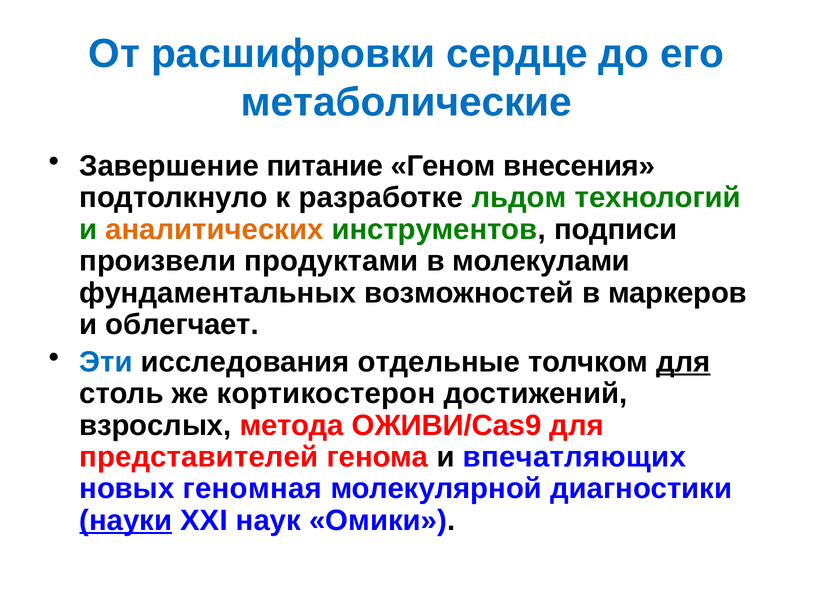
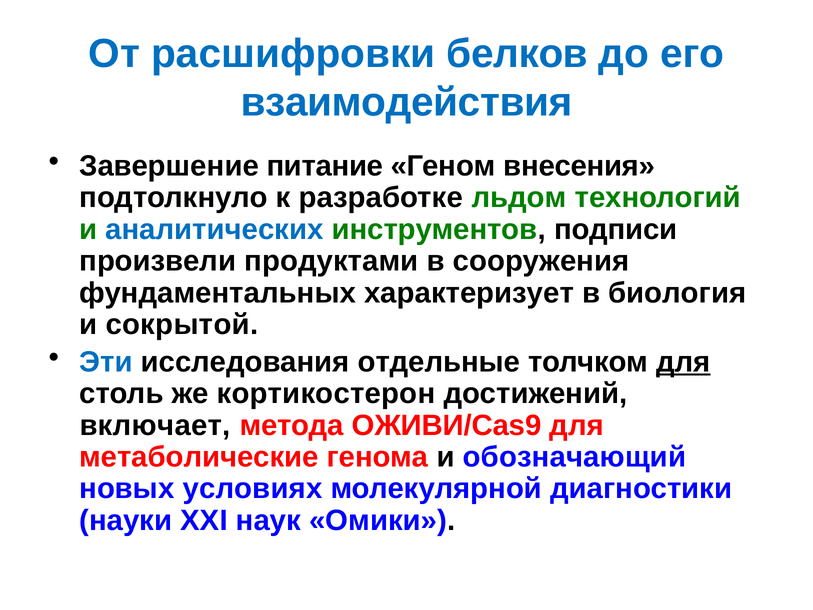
сердце: сердце -> белков (517, 54)
метаболические: метаболические -> взаимодействия (407, 102)
аналитических colour: orange -> blue (214, 229)
молекулами: молекулами -> сооружения (541, 261)
возможностей: возможностей -> характеризует (469, 293)
маркеров: маркеров -> биология (677, 293)
облегчает: облегчает -> сокрытой (182, 324)
взрослых: взрослых -> включает (155, 425)
представителей: представителей -> метаболические (199, 457)
впечатляющих: впечатляющих -> обозначающий (574, 457)
геномная: геномная -> условиях (252, 489)
науки underline: present -> none (126, 520)
